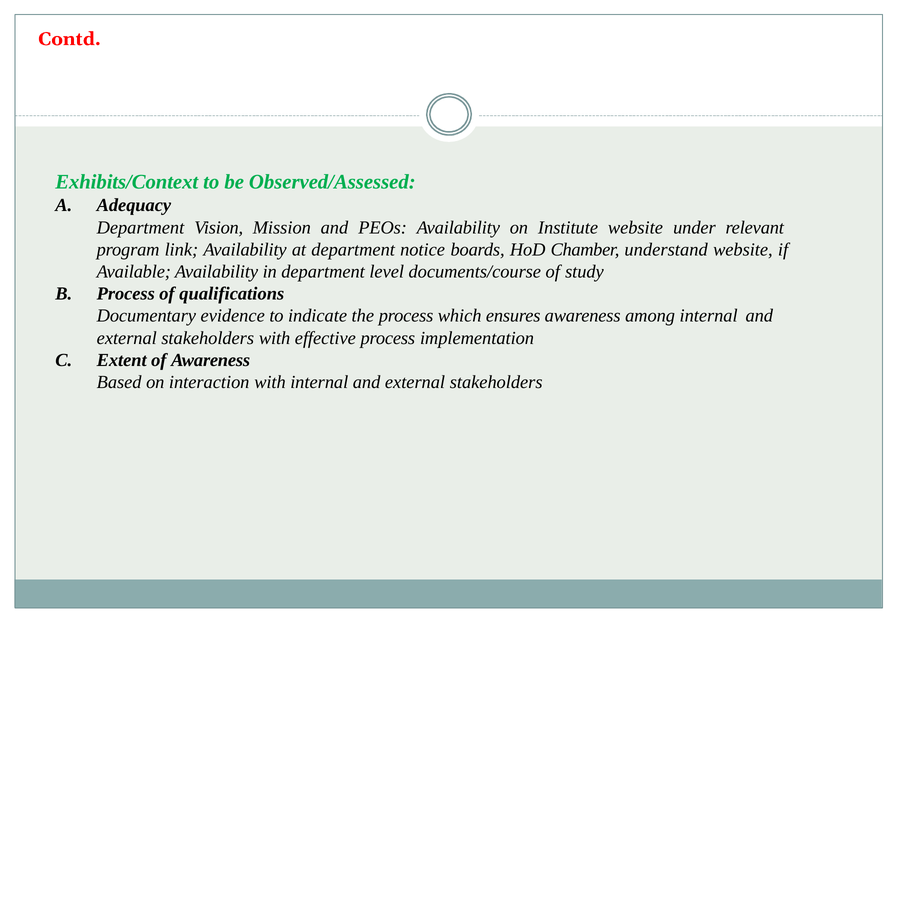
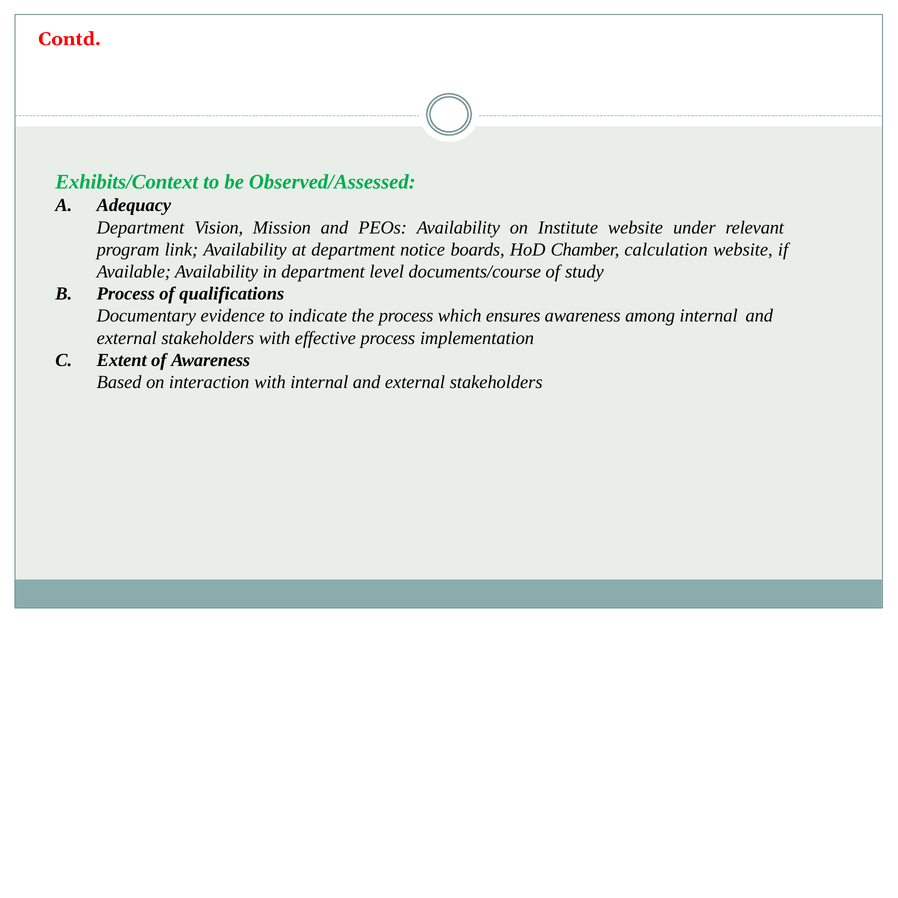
understand: understand -> calculation (666, 250)
